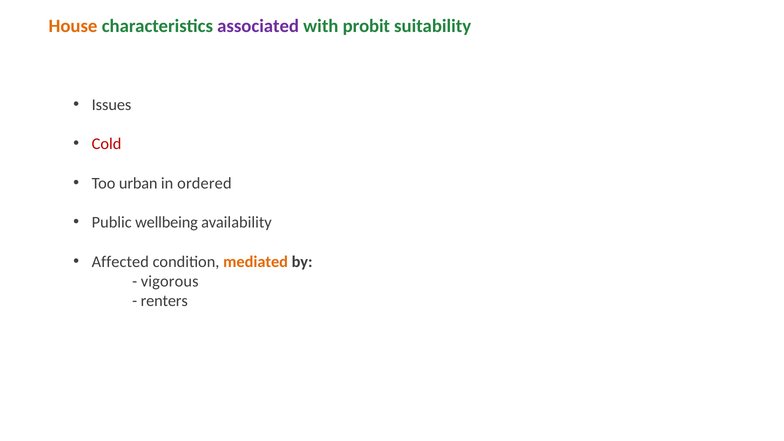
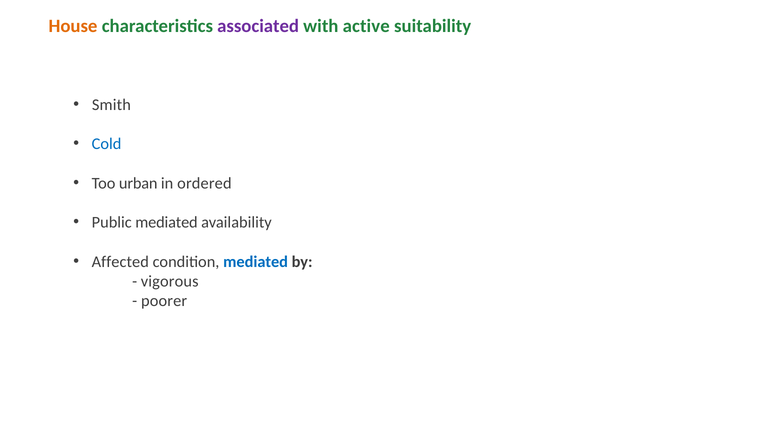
probit: probit -> active (366, 26)
Issues: Issues -> Smith (111, 105)
Cold colour: red -> blue (107, 144)
Public wellbeing: wellbeing -> mediated (167, 222)
mediated colour: orange -> blue (256, 262)
renters: renters -> poorer (164, 301)
